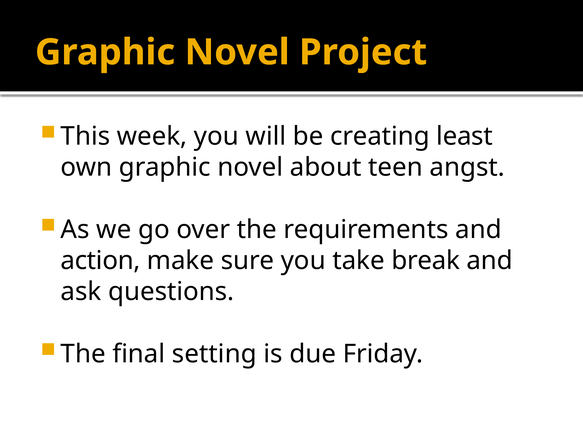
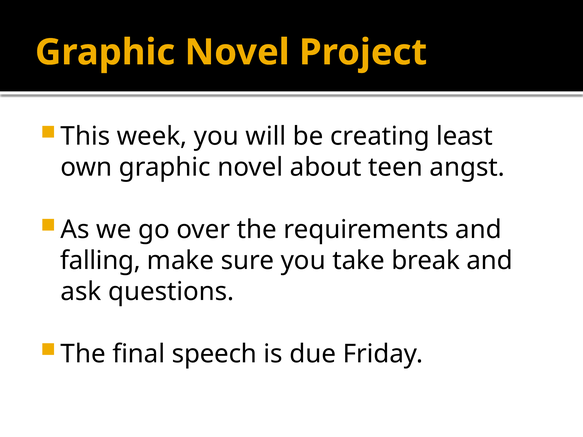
action: action -> falling (100, 261)
setting: setting -> speech (214, 354)
